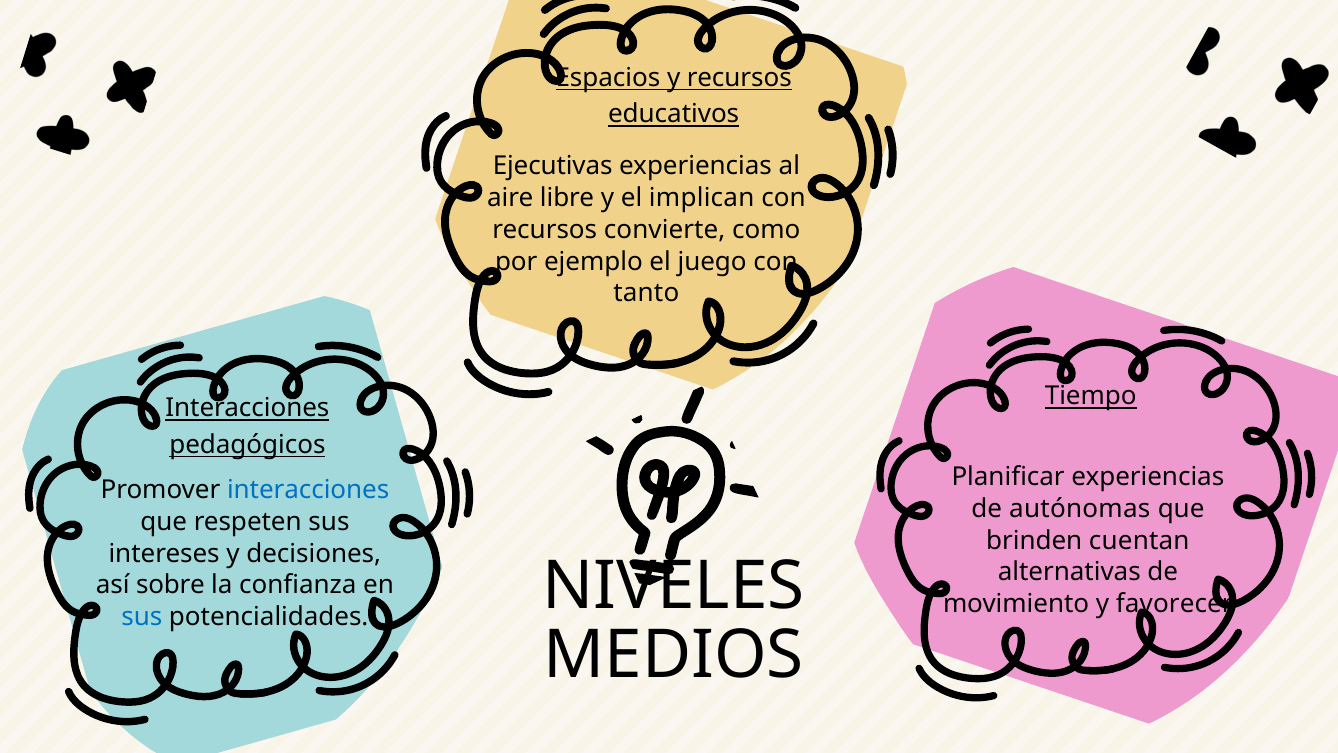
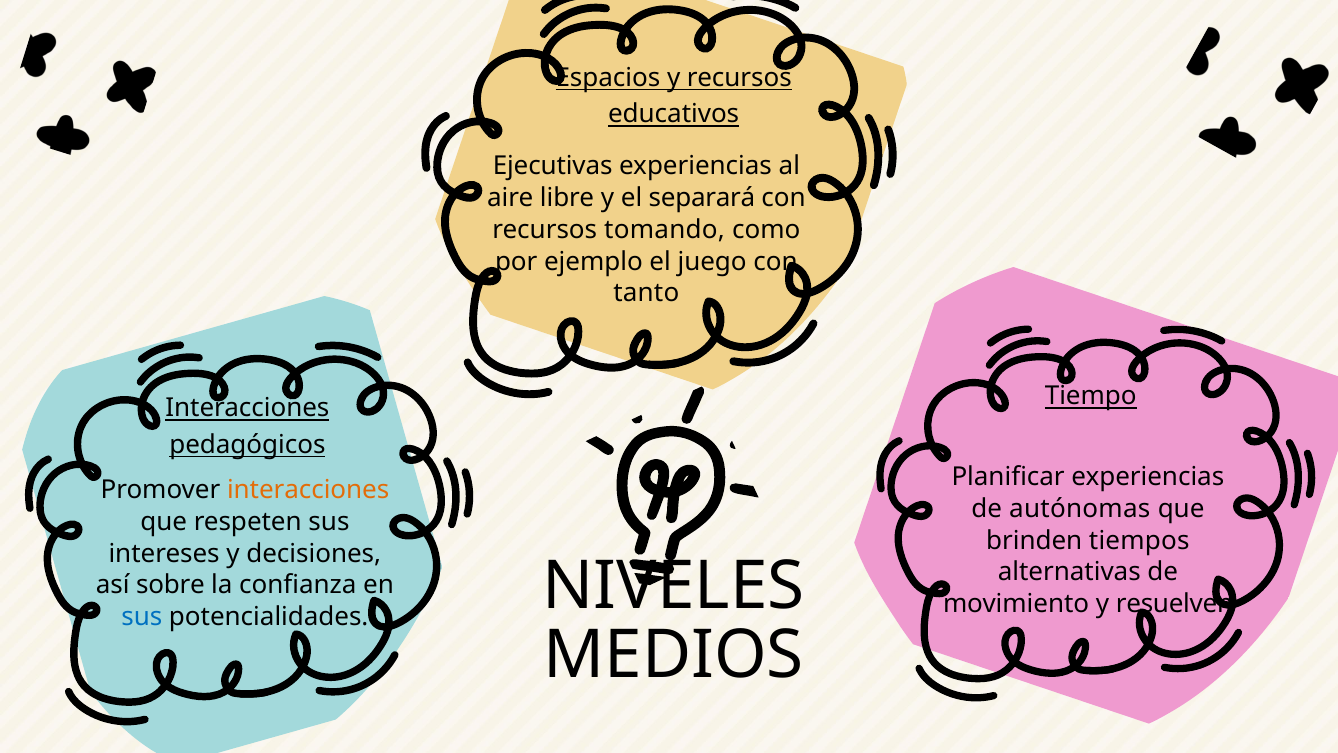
implican: implican -> separará (702, 198)
convierte: convierte -> tomando (665, 230)
interacciones colour: blue -> orange (308, 490)
cuentan: cuentan -> tiempos (1139, 540)
favorecer: favorecer -> resuelven (1174, 604)
